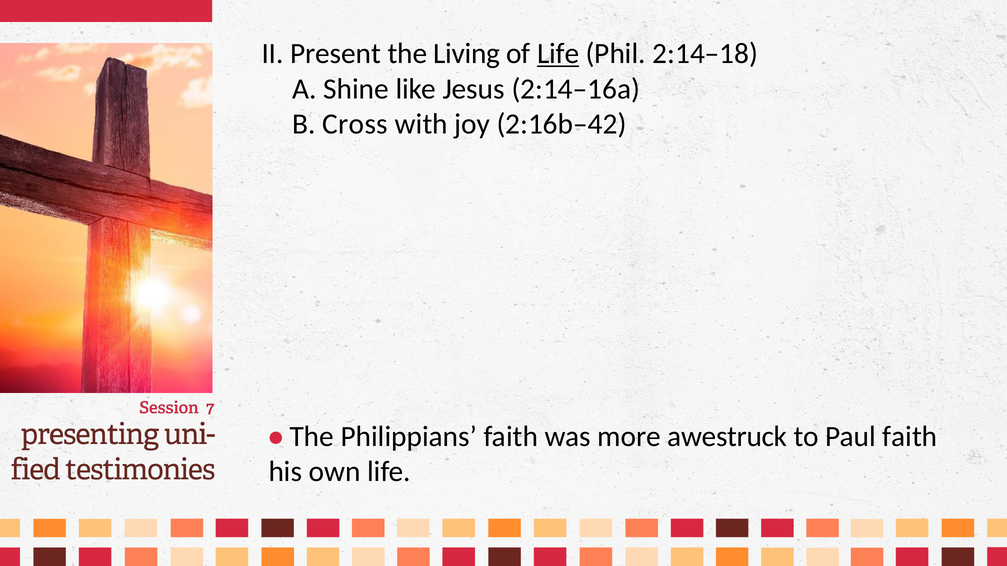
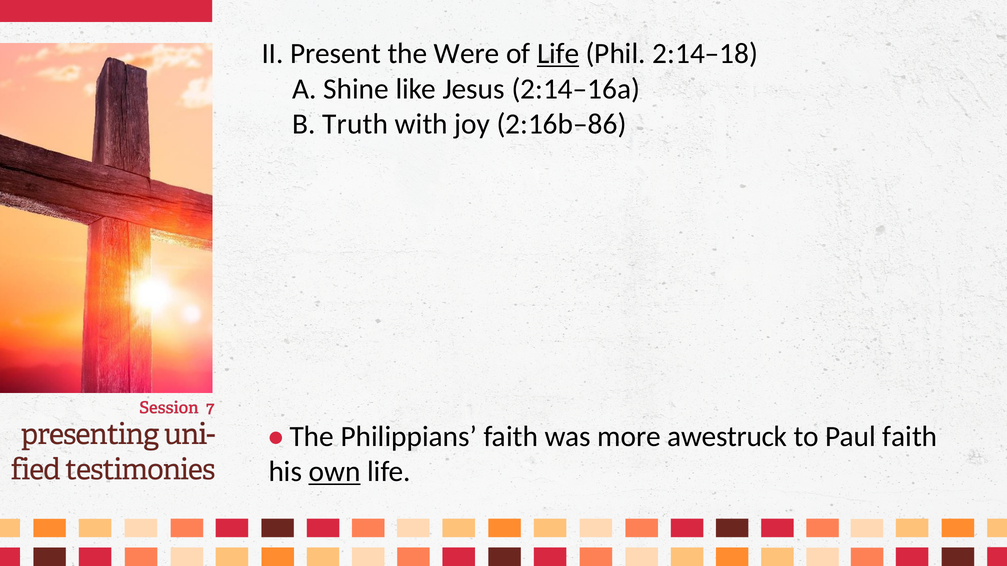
Living: Living -> Were (467, 54)
Cross: Cross -> Truth (355, 124)
2:16b–42: 2:16b–42 -> 2:16b–86 (562, 124)
own underline: none -> present (335, 472)
